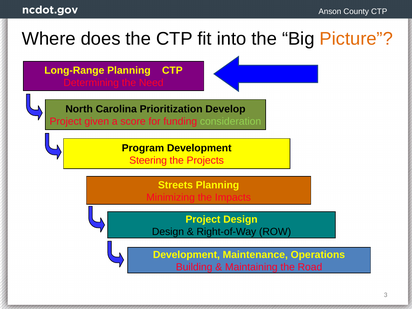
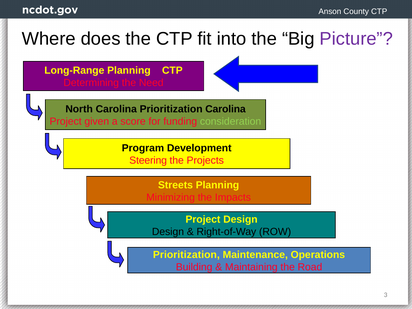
Picture colour: orange -> purple (356, 39)
Prioritization Develop: Develop -> Carolina (225, 109)
Development: Development -> Prioritization (186, 255)
